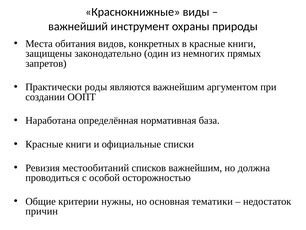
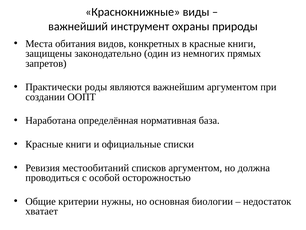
списков важнейшим: важнейшим -> аргументом (195, 168)
тематики: тематики -> биологии (212, 201)
причин: причин -> хватает (42, 211)
